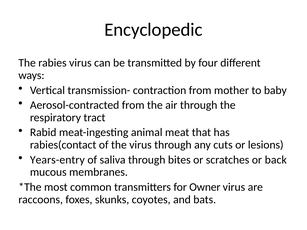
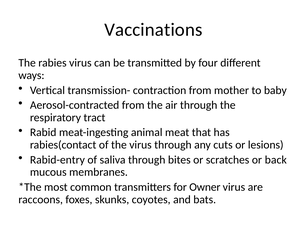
Encyclopedic: Encyclopedic -> Vaccinations (153, 30)
Years-entry: Years-entry -> Rabid-entry (57, 160)
